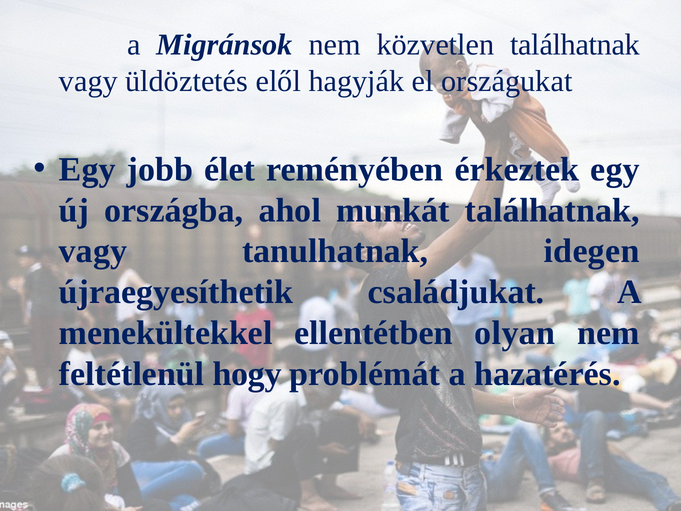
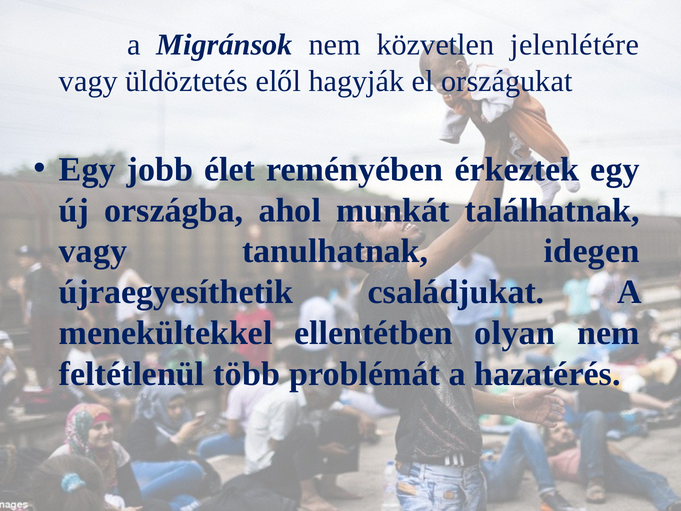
közvetlen találhatnak: találhatnak -> jelenlétére (575, 45)
hogy: hogy -> több (247, 374)
